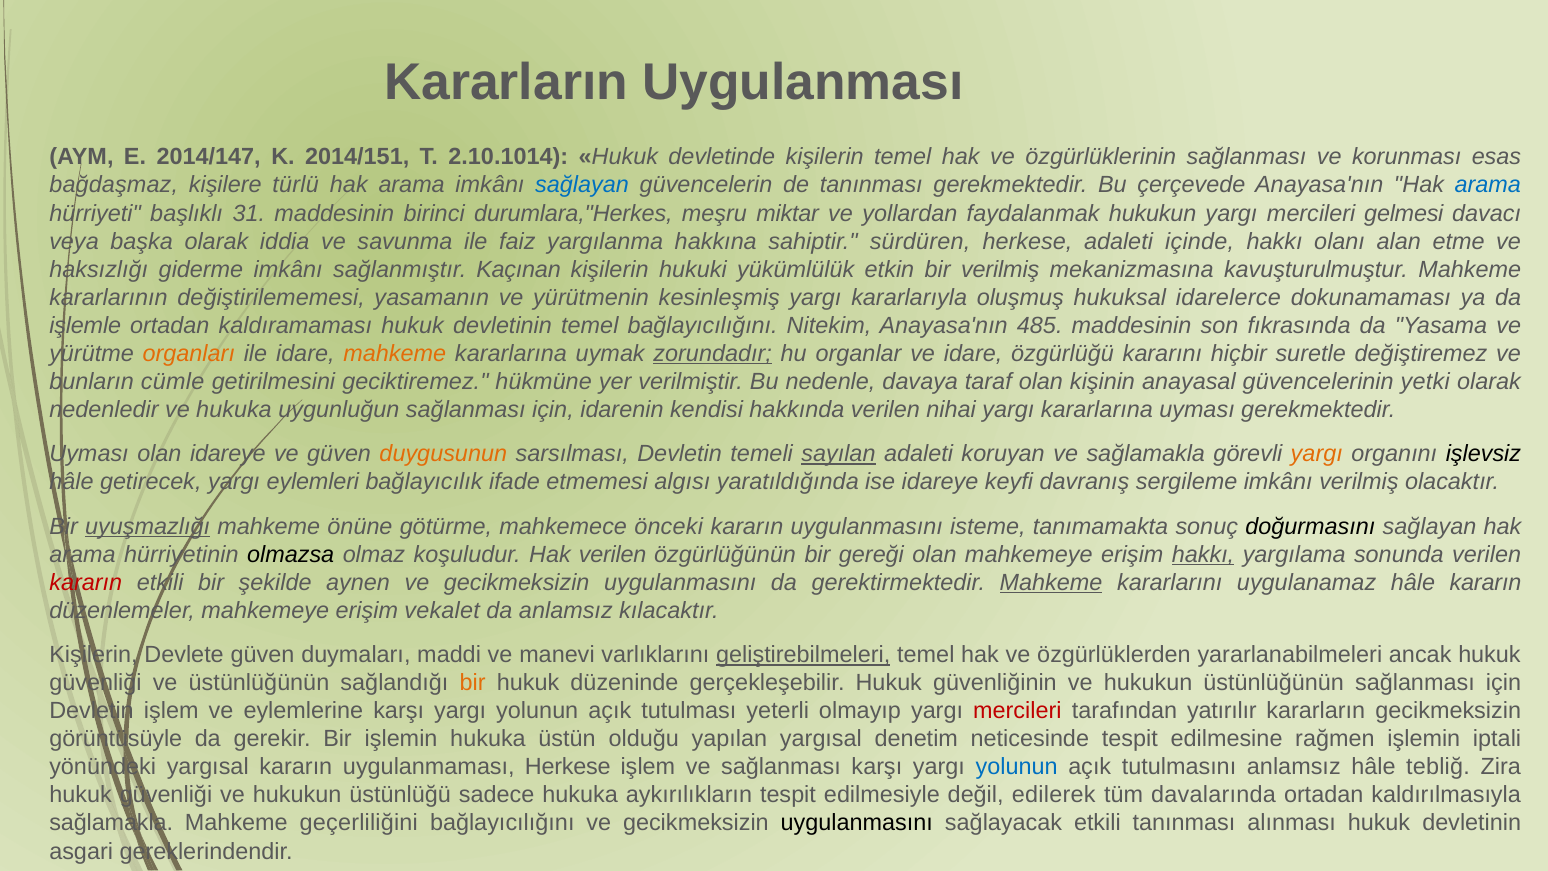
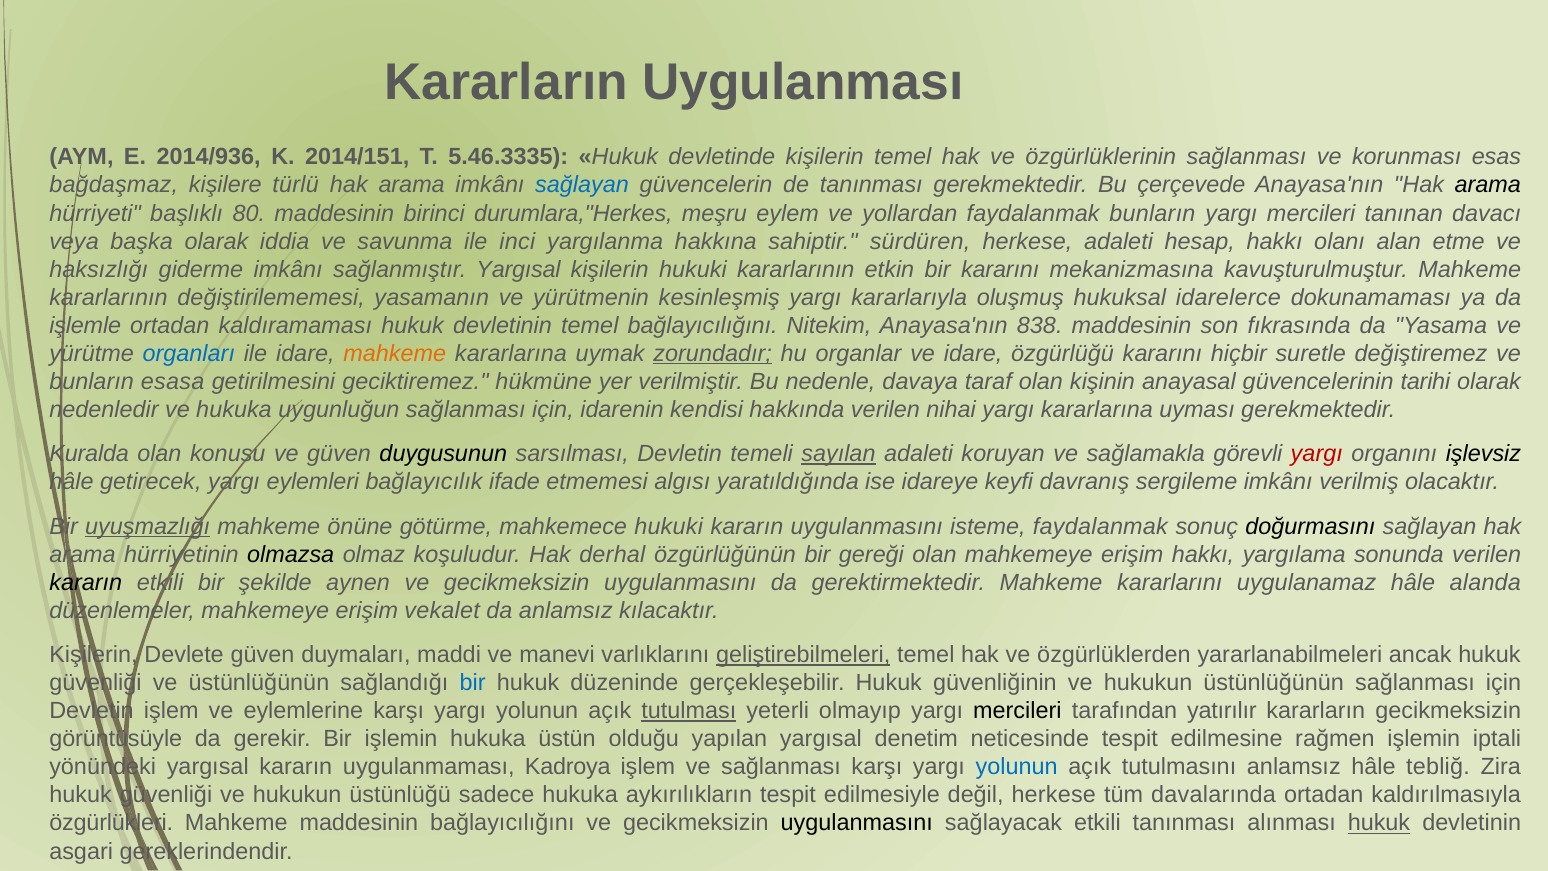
2014/147: 2014/147 -> 2014/936 (209, 157)
2.10.1014: 2.10.1014 -> 5.46.3335 (508, 157)
arama colour: blue -> black (1488, 185)
31: 31 -> 80 (249, 213)
miktar: miktar -> eylem (788, 213)
faydalanmak hukukun: hukukun -> bunların (1152, 213)
gelmesi: gelmesi -> tanınan (1404, 213)
faiz: faiz -> inci (517, 241)
içinde: içinde -> hesap (1200, 241)
sağlanmıştır Kaçınan: Kaçınan -> Yargısal (519, 269)
hukuki yükümlülük: yükümlülük -> kararlarının (796, 269)
bir verilmiş: verilmiş -> kararını (1000, 269)
485: 485 -> 838 (1040, 326)
organları colour: orange -> blue (189, 354)
cümle: cümle -> esasa (173, 382)
yetki: yetki -> tarihi (1425, 382)
Uyması: Uyması -> Kuralda (89, 454)
olan idareye: idareye -> konusu (228, 454)
duygusunun colour: orange -> black (443, 454)
yargı colour: orange -> red (1317, 454)
mahkemece önceki: önceki -> hukuki (669, 526)
isteme tanımamakta: tanımamakta -> faydalanmak (1100, 526)
Hak verilen: verilen -> derhal (612, 554)
hakkı underline: present -> none (1203, 554)
kararın colour: red -> black (86, 582)
Mahkeme underline: present -> none (1051, 582)
hâle kararın: kararın -> alanda (1485, 582)
bir colour: orange -> blue (473, 683)
tutulması underline: none -> present (689, 711)
mercileri colour: red -> black (1017, 711)
uygulanmaması Herkese: Herkese -> Kadroya (568, 767)
değil edilerek: edilerek -> herkese (1054, 795)
sağlamakla: sağlamakla -> özgürlükleri (111, 823)
Mahkeme geçerliliğini: geçerliliğini -> maddesinin (359, 823)
hukuk underline: none -> present (1379, 823)
